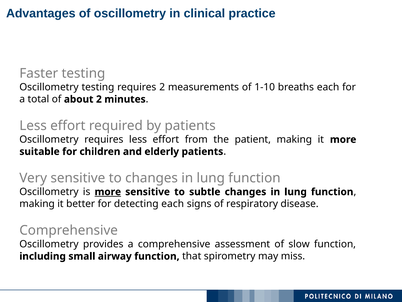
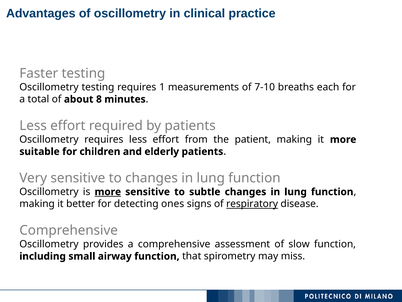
requires 2: 2 -> 1 (162, 87)
1-10: 1-10 -> 7-10 (265, 87)
about 2: 2 -> 8 (99, 99)
detecting each: each -> ones (173, 204)
respiratory underline: none -> present (252, 204)
